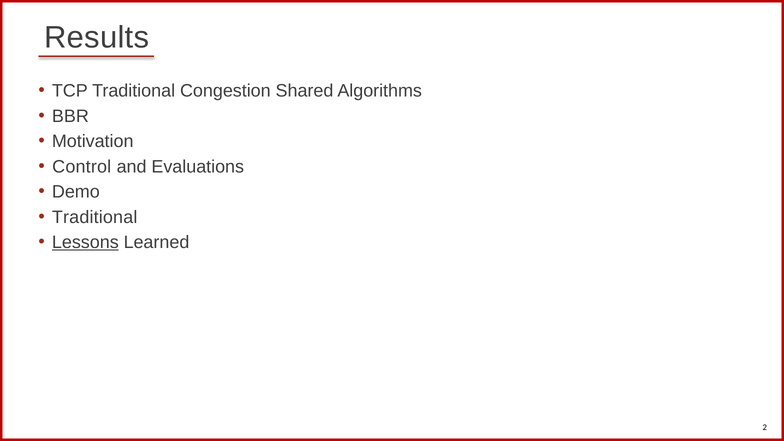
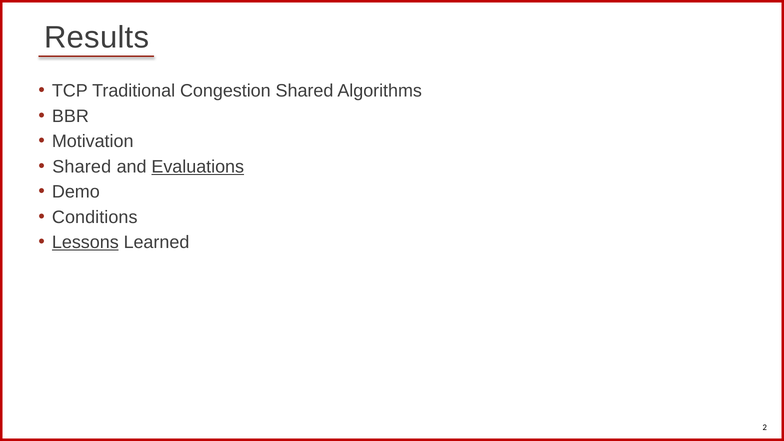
Control: Control -> Shared (82, 167)
Evaluations underline: none -> present (198, 167)
Traditional: Traditional -> Conditions (95, 217)
